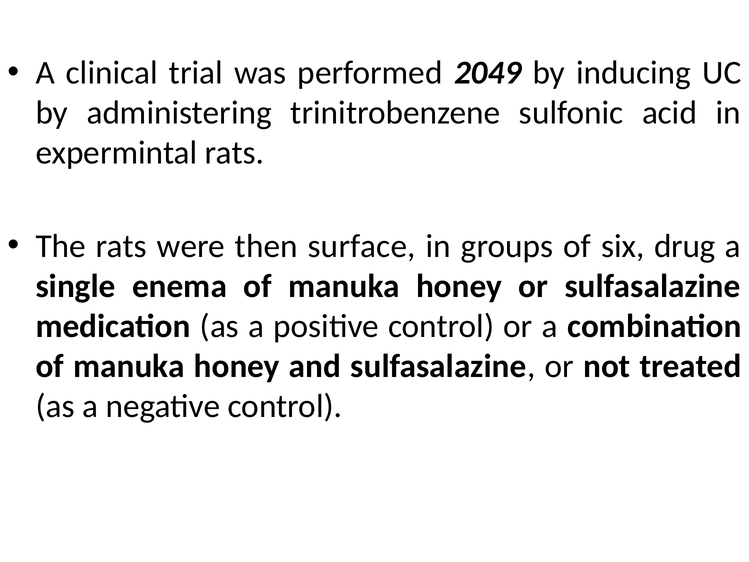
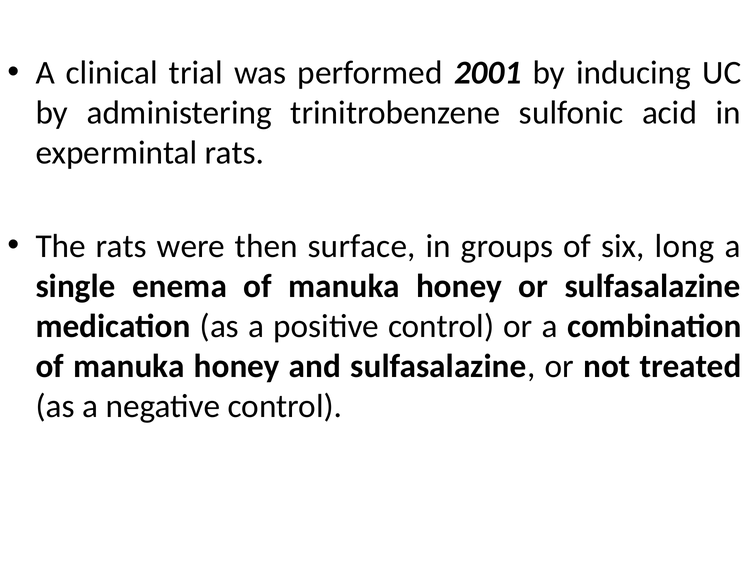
2049: 2049 -> 2001 (488, 73)
drug: drug -> long (685, 246)
